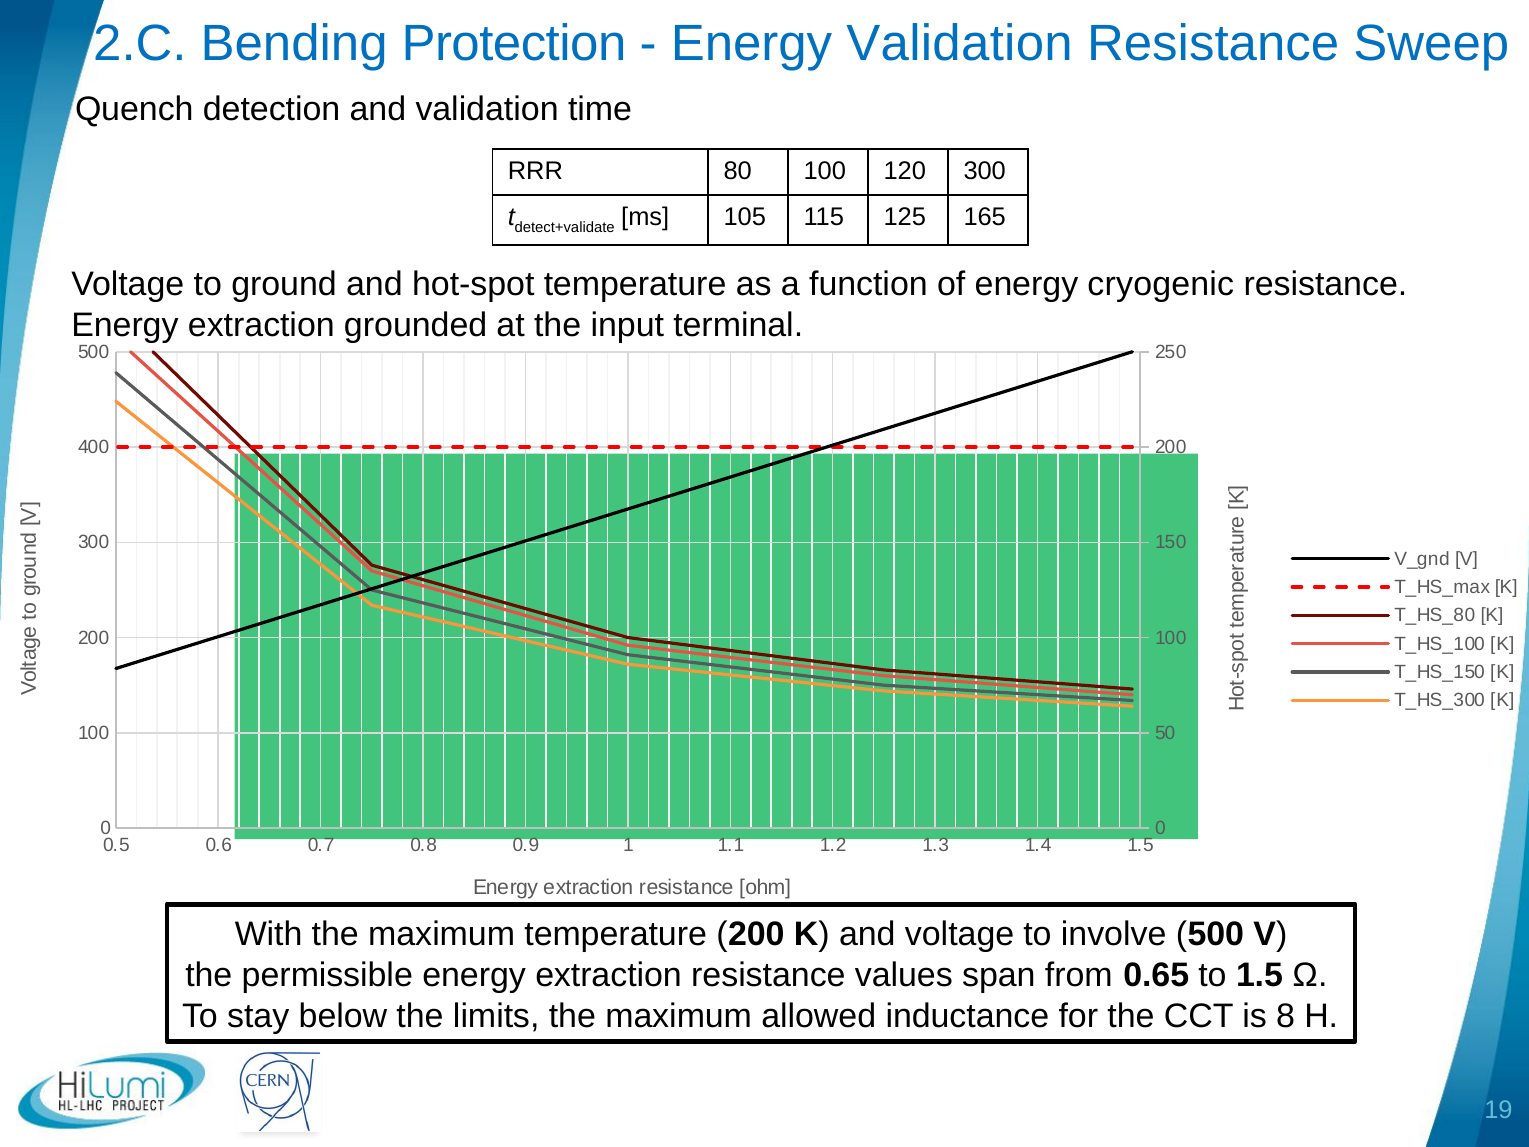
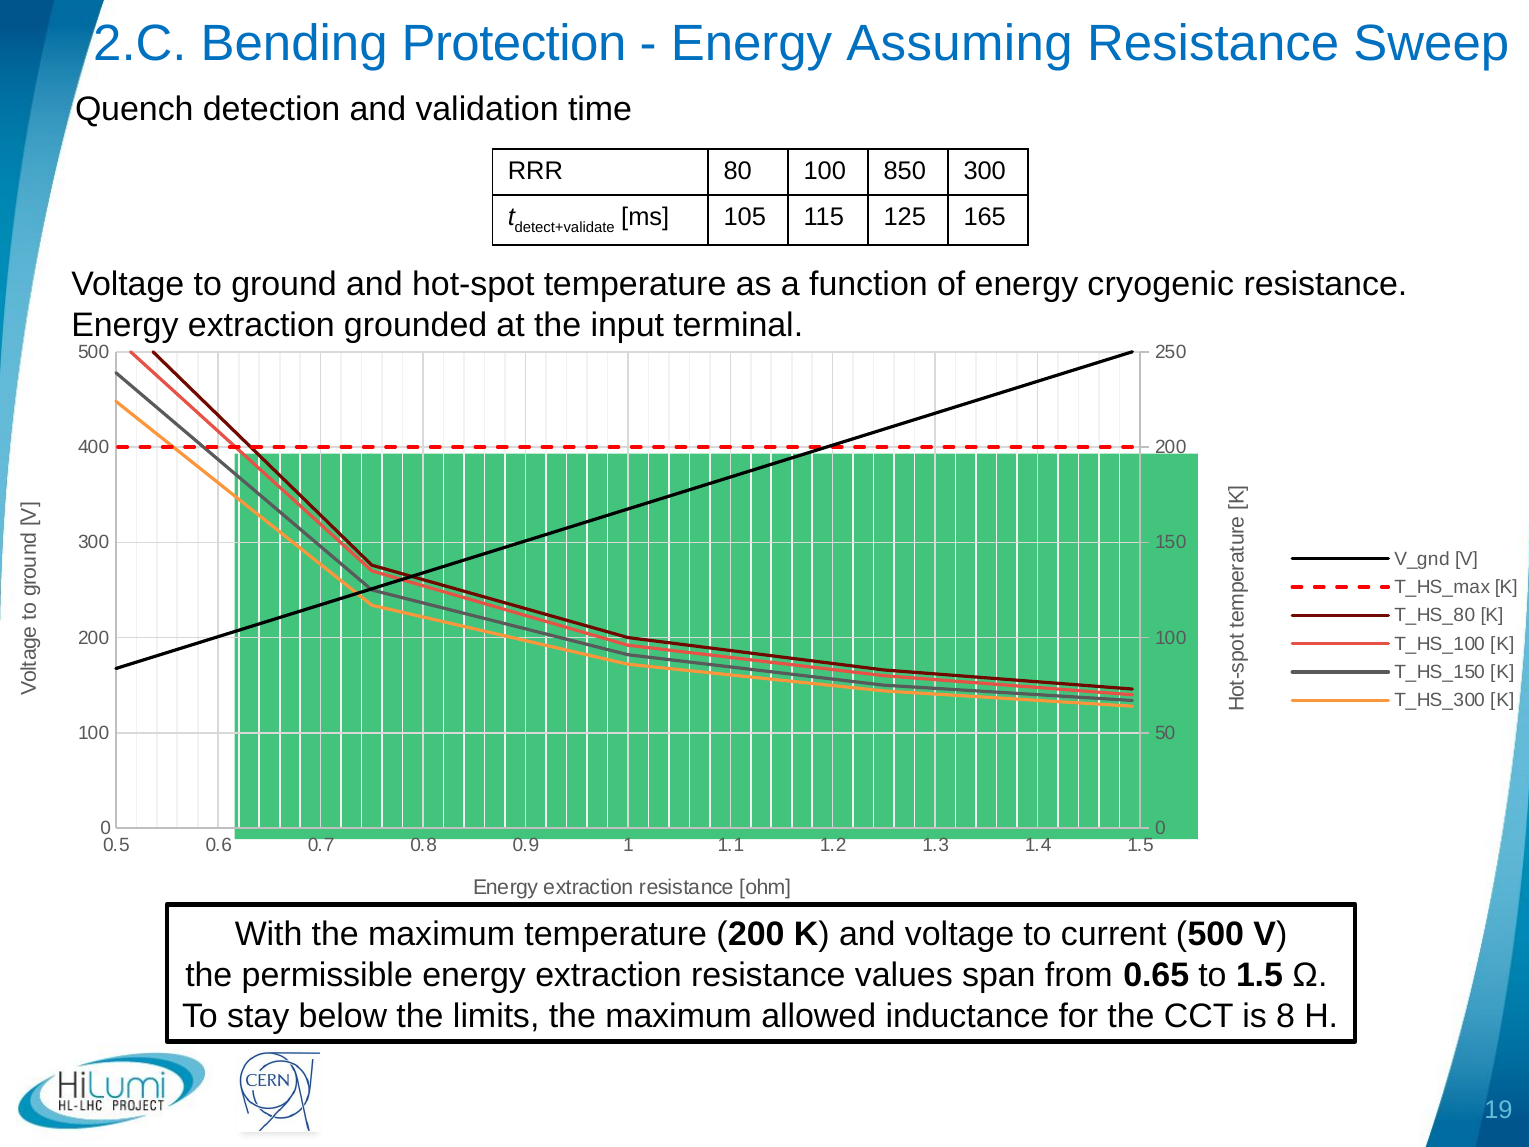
Energy Validation: Validation -> Assuming (960, 44)
120: 120 -> 850 (905, 171)
involve: involve -> current (1114, 934)
